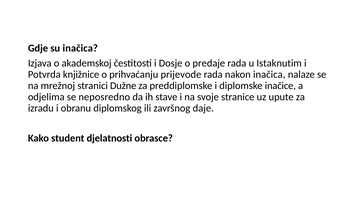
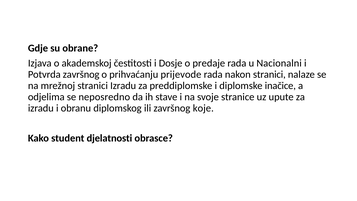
su inačica: inačica -> obrane (80, 48)
Istaknutim: Istaknutim -> Nacionalni (279, 63)
Potvrda knjižnice: knjižnice -> završnog (81, 74)
nakon inačica: inačica -> stranici (269, 74)
stranici Dužne: Dužne -> Izradu (123, 86)
daje: daje -> koje (203, 108)
